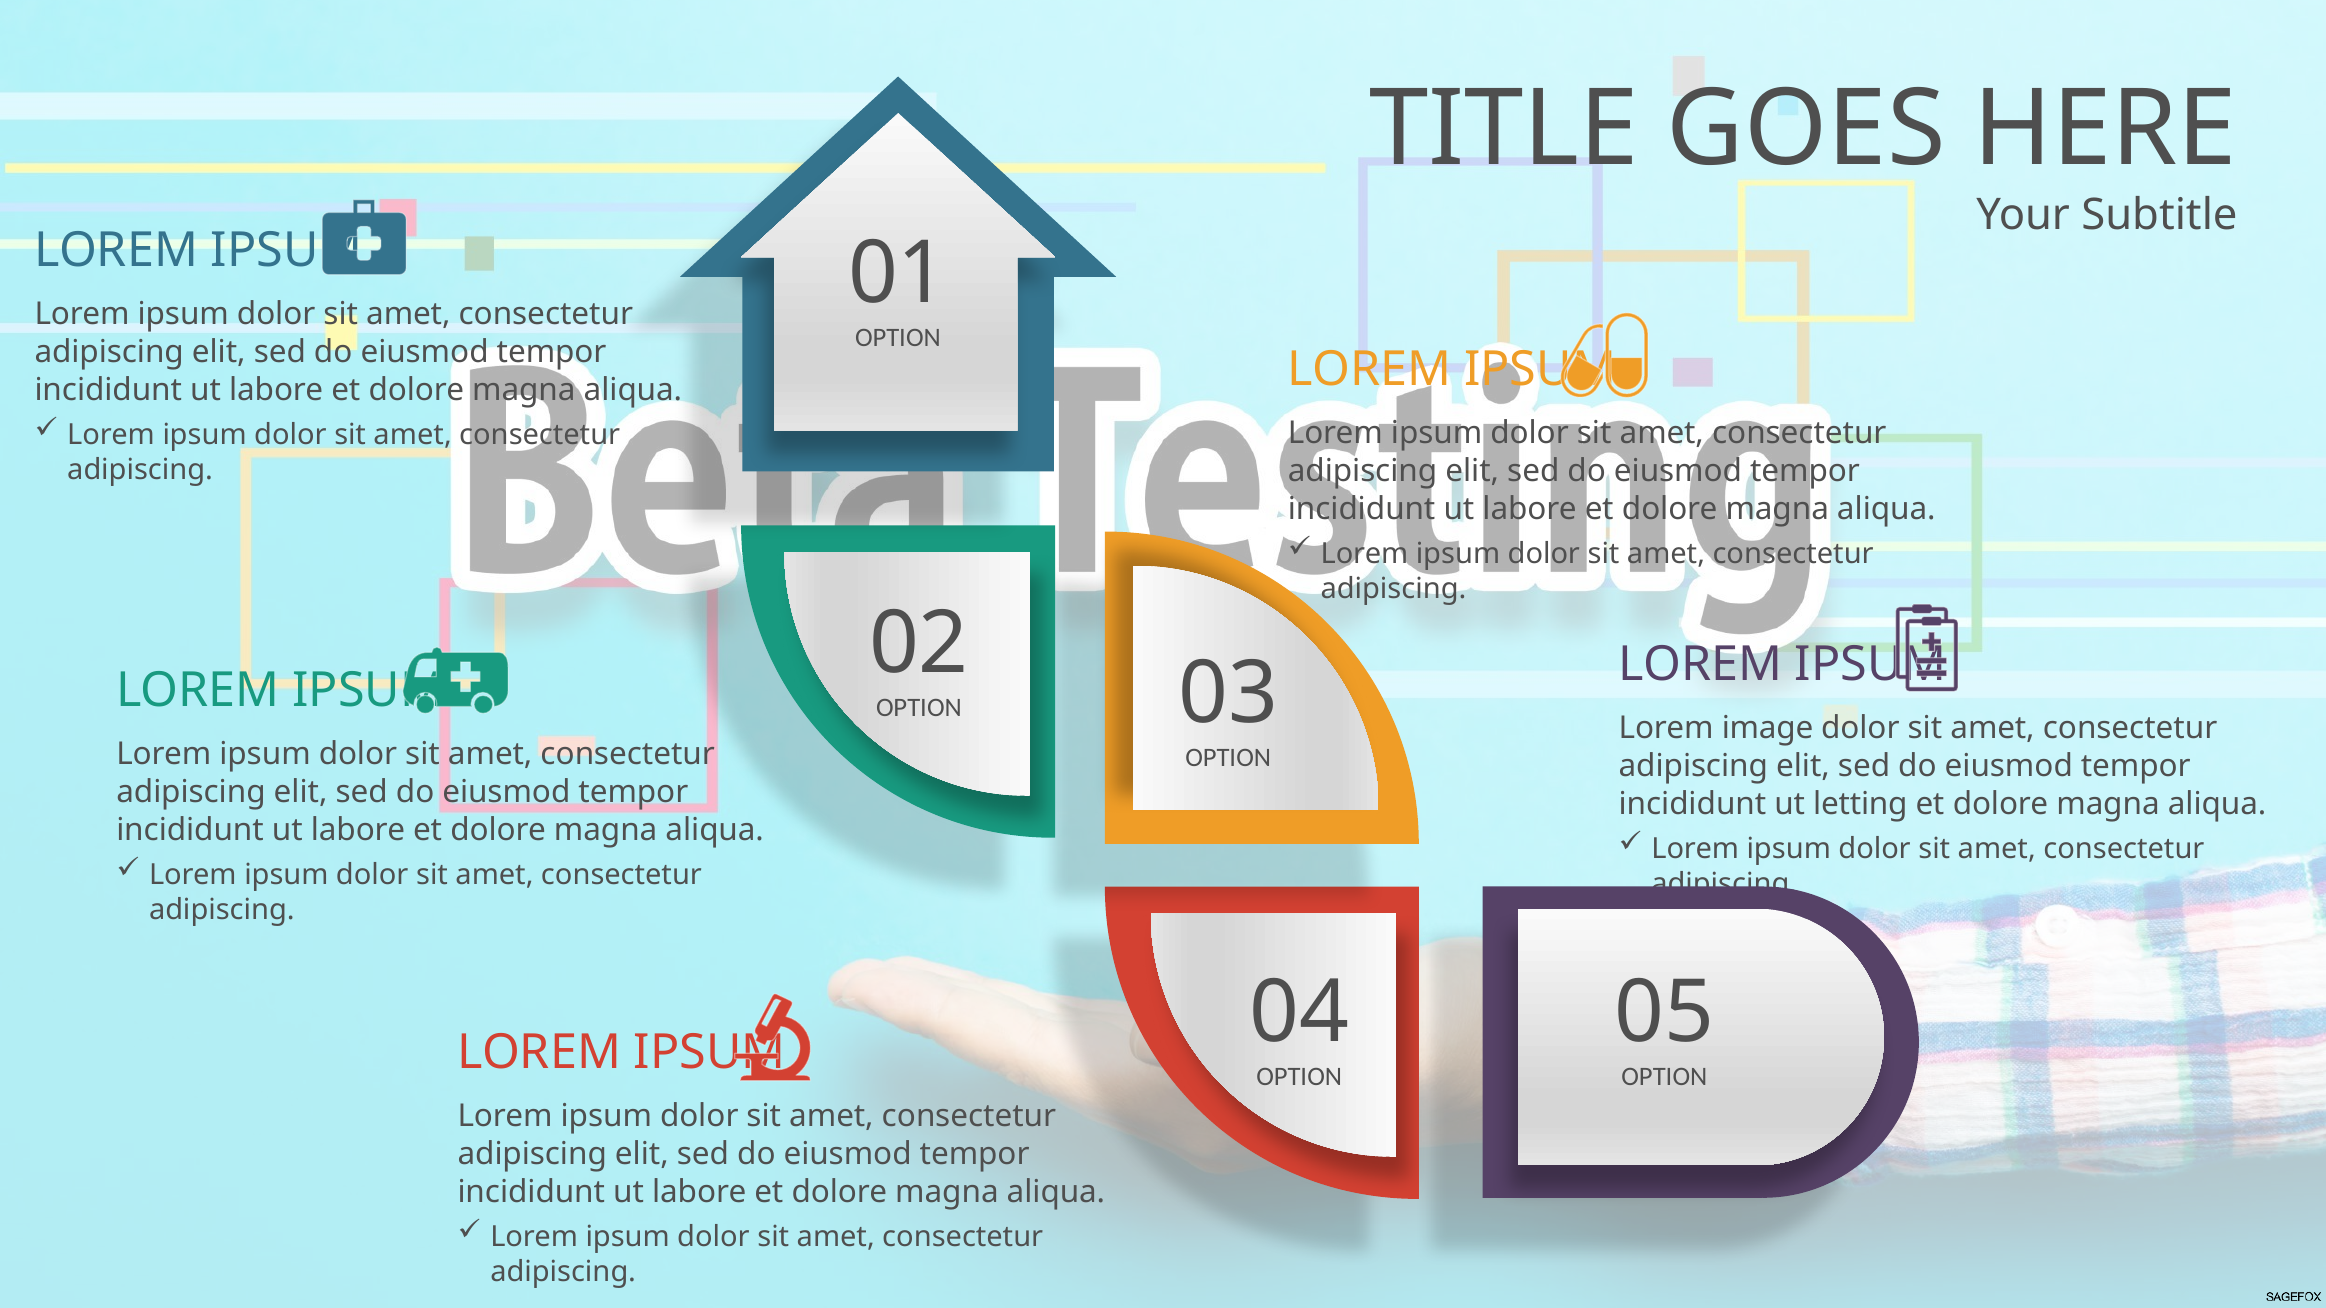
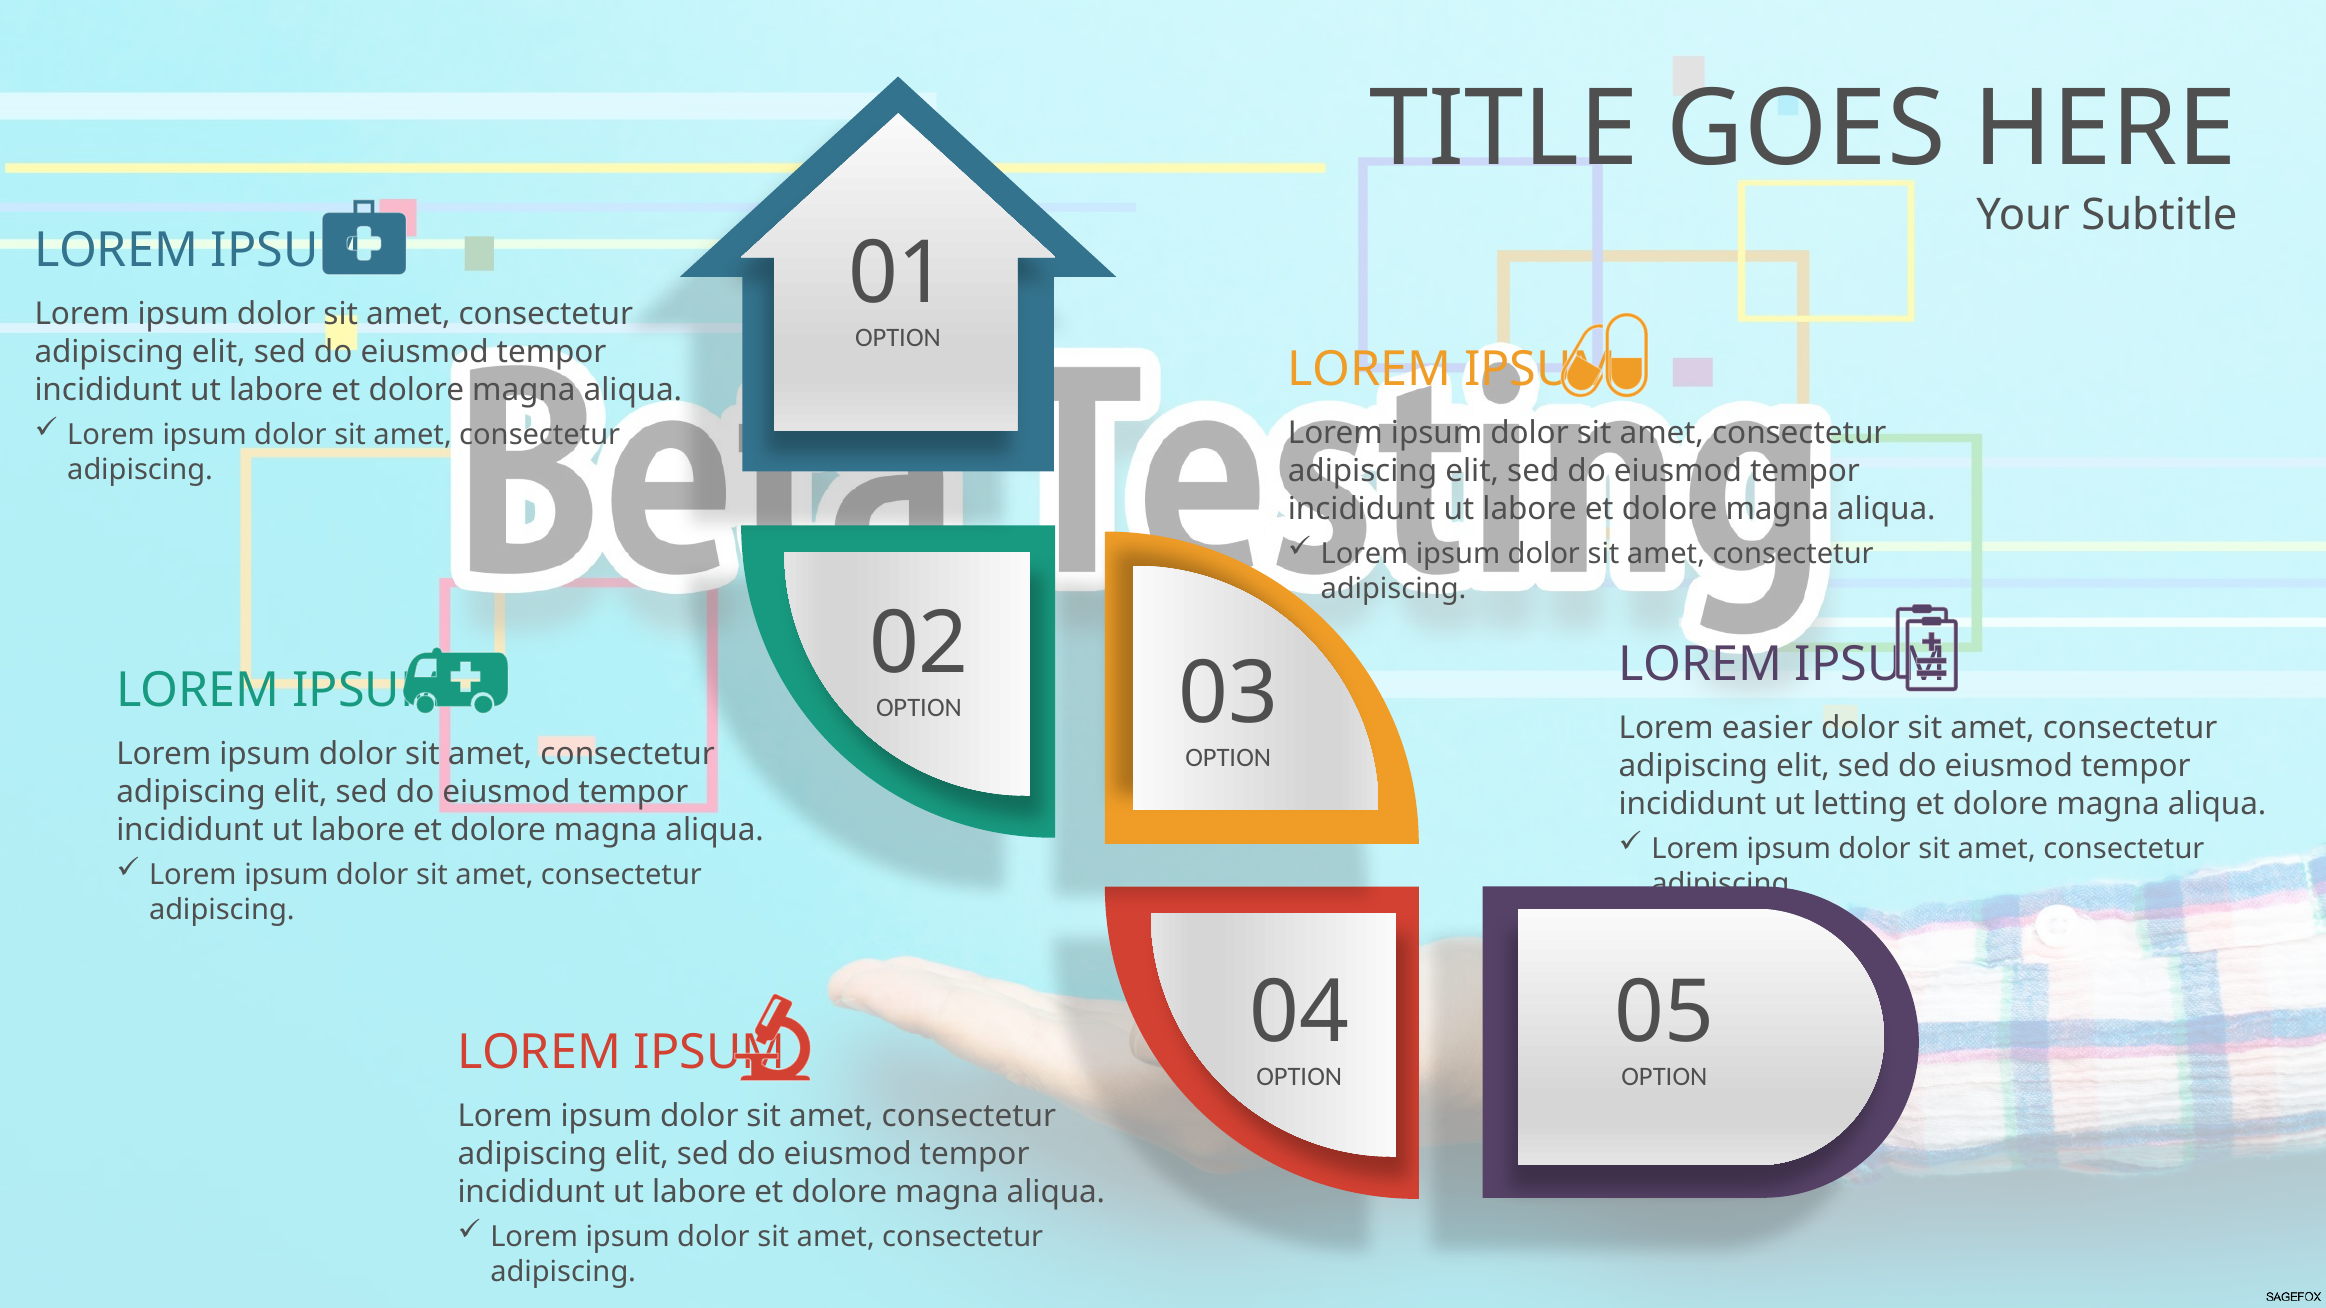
image: image -> easier (1767, 729)
